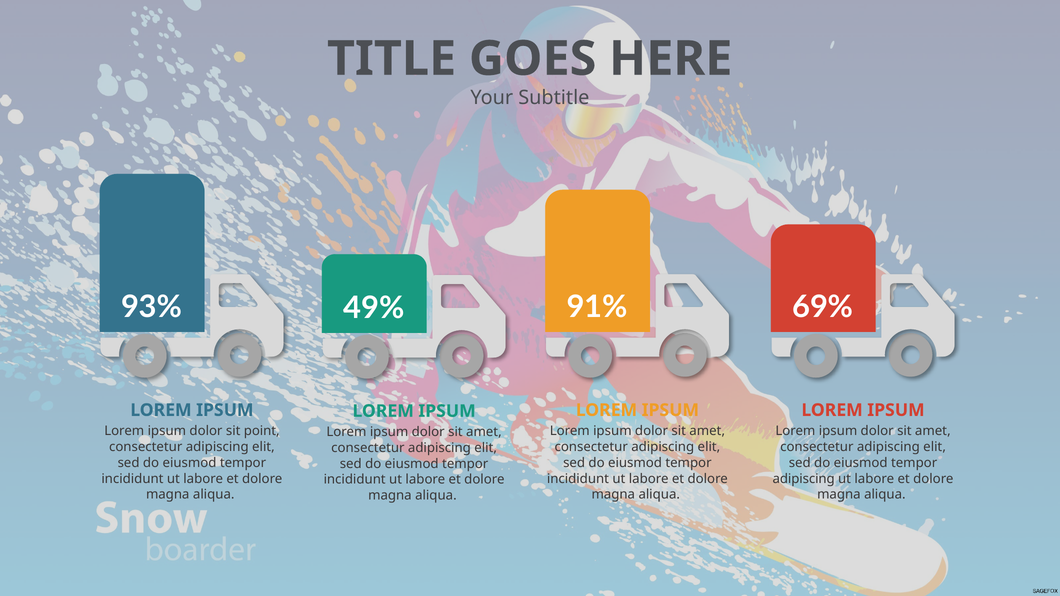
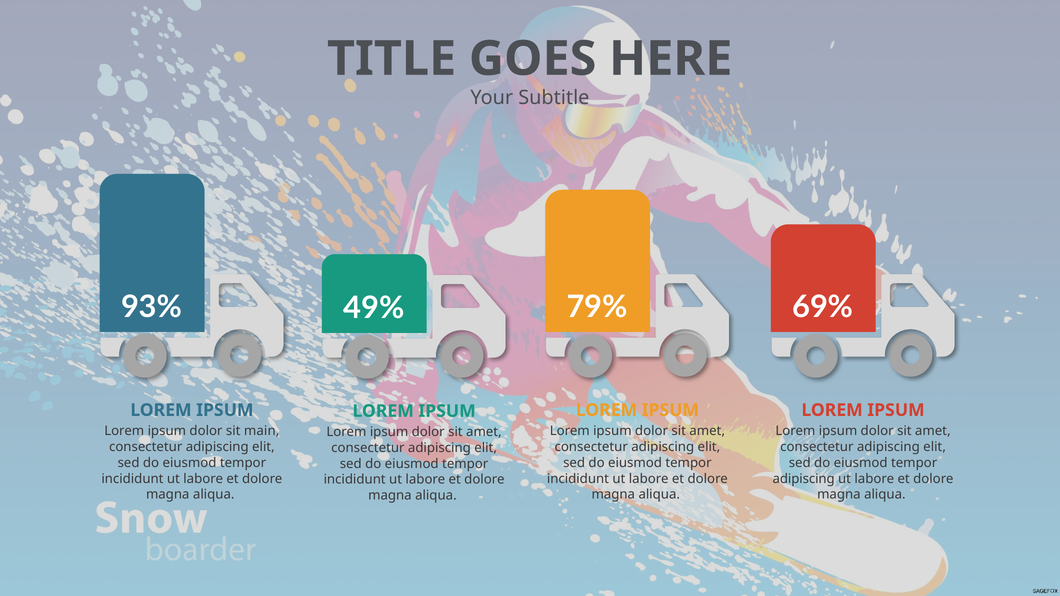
91%: 91% -> 79% (597, 307)
point: point -> main (262, 431)
